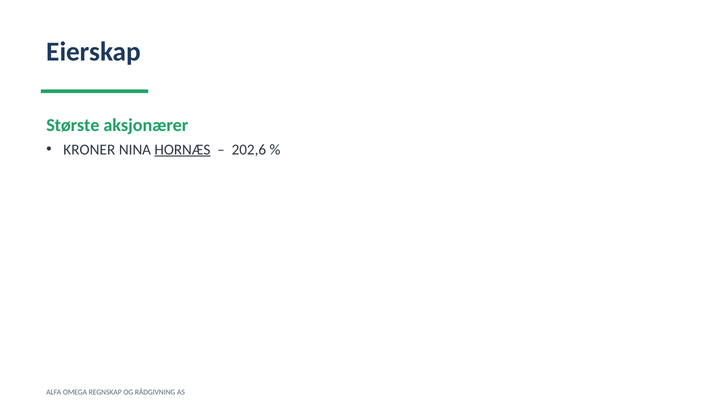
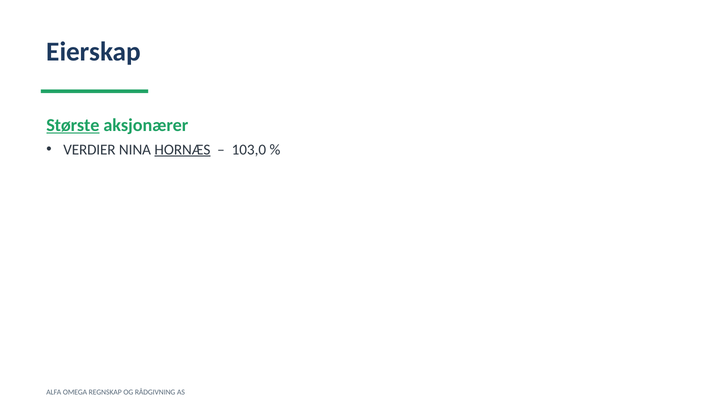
Største underline: none -> present (73, 125)
KRONER: KRONER -> VERDIER (89, 149)
202,6: 202,6 -> 103,0 (249, 149)
